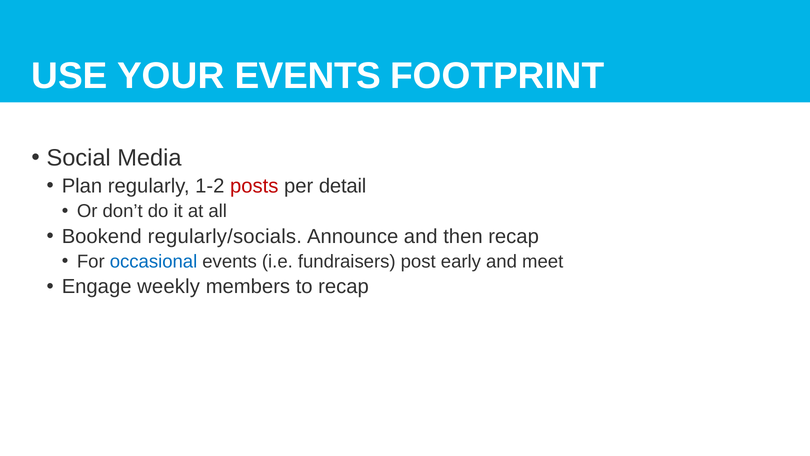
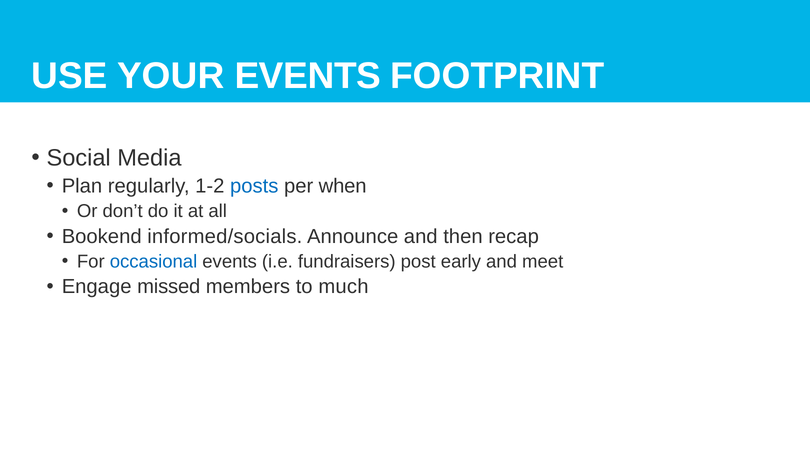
posts colour: red -> blue (254, 186)
detail: detail -> when (343, 186)
regularly/socials: regularly/socials -> informed/socials (225, 236)
weekly: weekly -> missed (169, 286)
to recap: recap -> much (343, 286)
